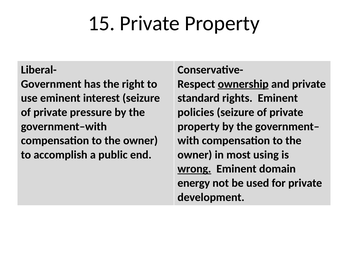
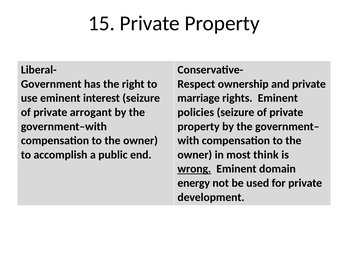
ownership underline: present -> none (243, 84)
standard: standard -> marriage (199, 98)
pressure: pressure -> arrogant (91, 112)
using: using -> think (266, 155)
